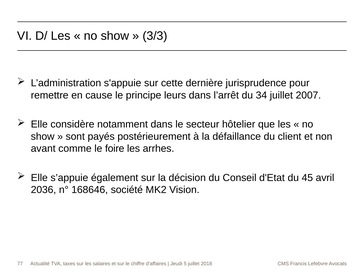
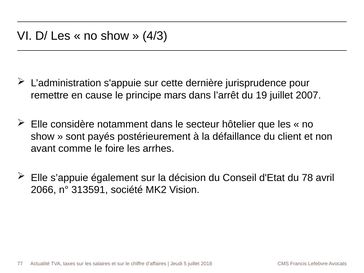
3/3: 3/3 -> 4/3 (155, 36)
leurs: leurs -> mars (175, 95)
34: 34 -> 19 (261, 95)
45: 45 -> 78 (307, 178)
2036: 2036 -> 2066 (43, 190)
168646: 168646 -> 313591 (90, 190)
